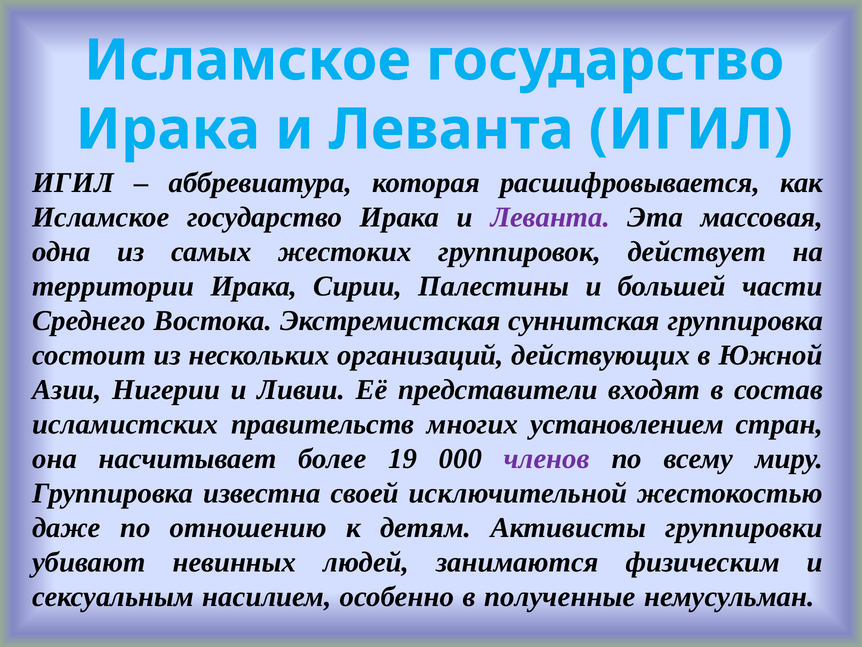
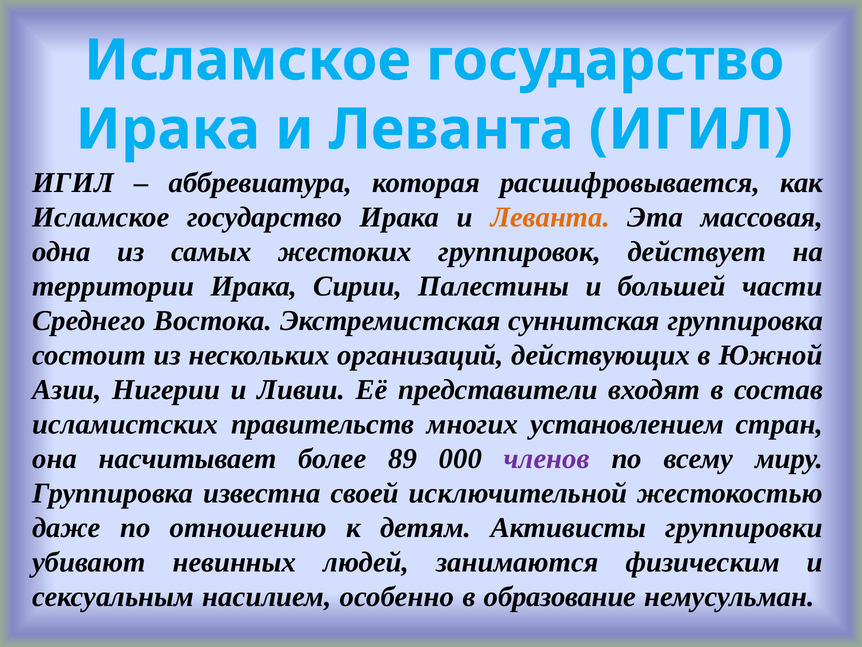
Леванта colour: purple -> orange (550, 217)
19: 19 -> 89 (403, 458)
полученные: полученные -> образование (560, 596)
